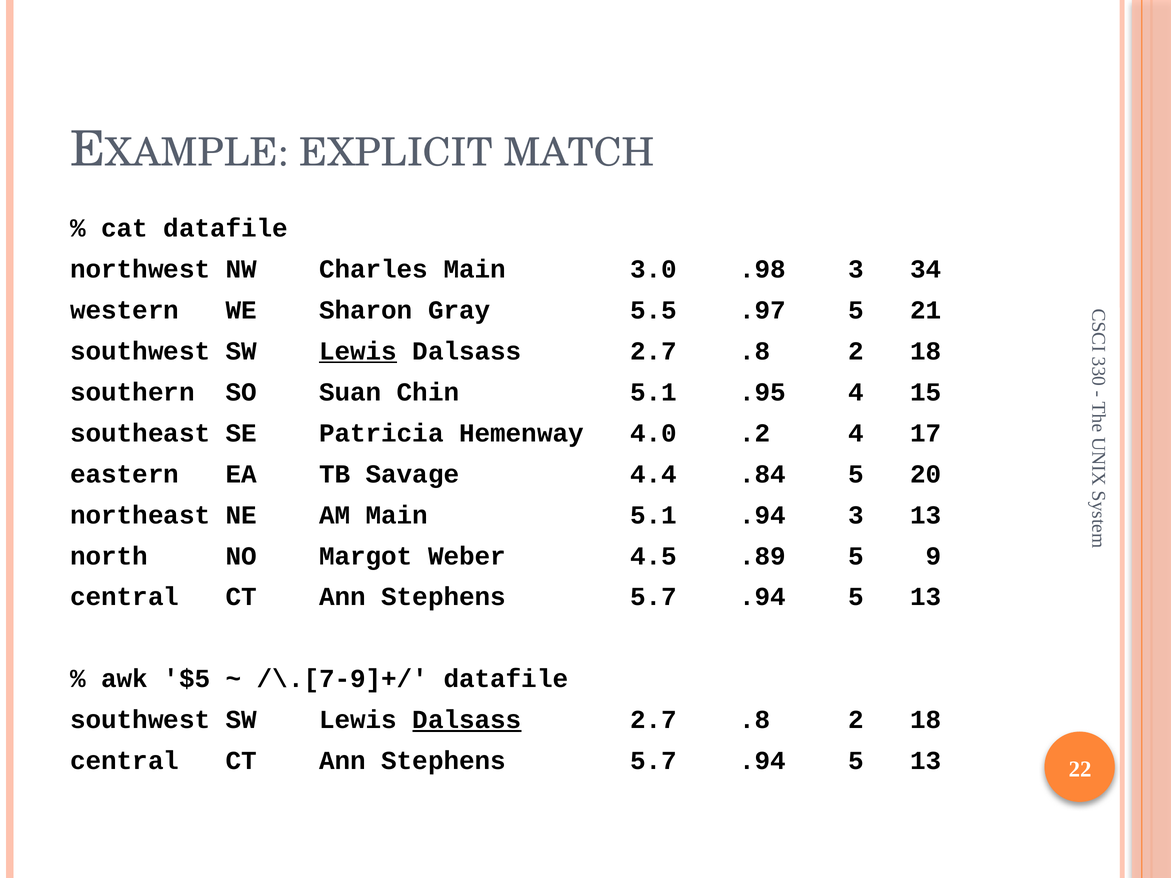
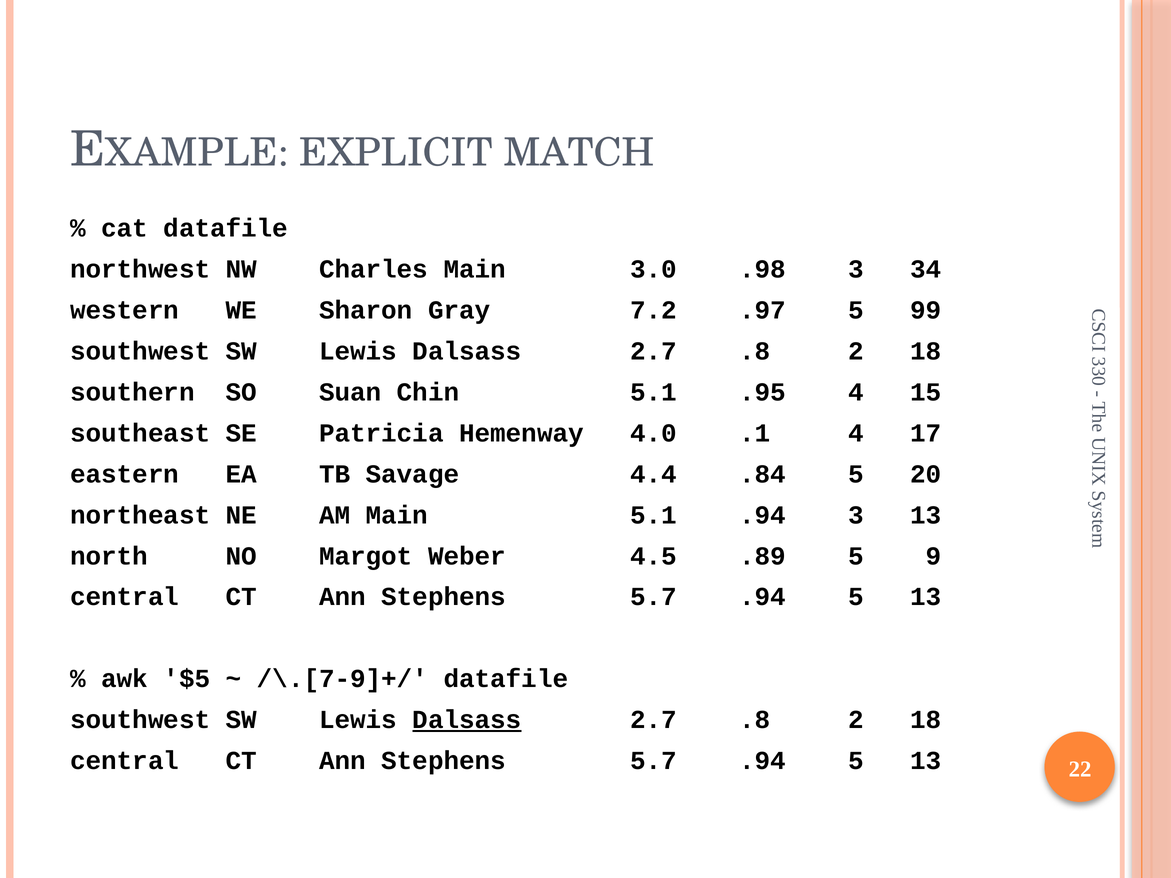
5.5: 5.5 -> 7.2 (654, 310)
21: 21 -> 99 (926, 310)
Lewis underline: present -> none (358, 351)
.2: .2 -> .1 (755, 433)
